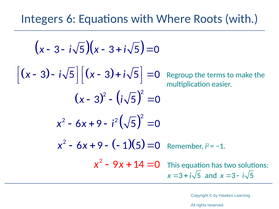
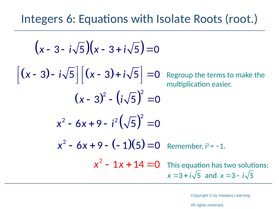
Where: Where -> Isolate (173, 19)
Roots with: with -> root (241, 19)
9: 9 -> 1 (116, 164)
